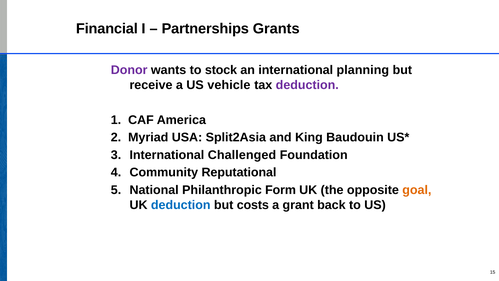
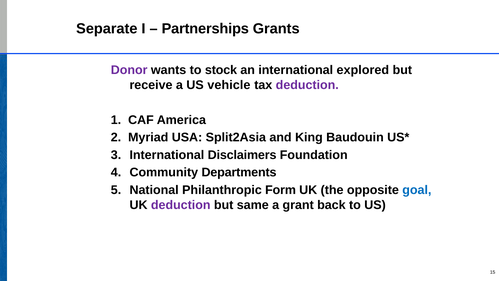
Financial: Financial -> Separate (107, 29)
planning: planning -> explored (363, 70)
Challenged: Challenged -> Disclaimers (242, 155)
Reputational: Reputational -> Departments (239, 172)
goal colour: orange -> blue (417, 190)
deduction colour: blue -> purple (181, 205)
costs: costs -> same (253, 205)
